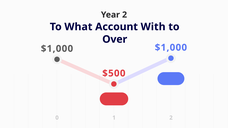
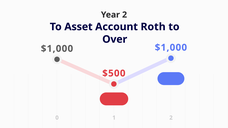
What: What -> Asset (78, 27)
With: With -> Roth (153, 27)
